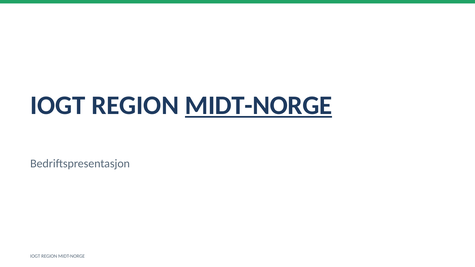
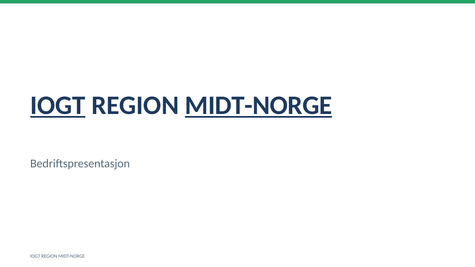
IOGT underline: none -> present (58, 105)
